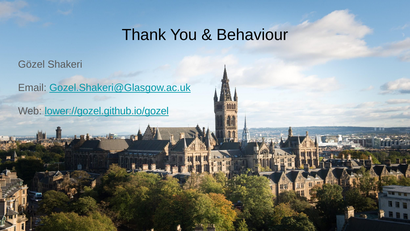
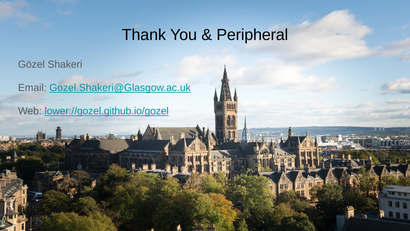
Behaviour: Behaviour -> Peripheral (252, 35)
